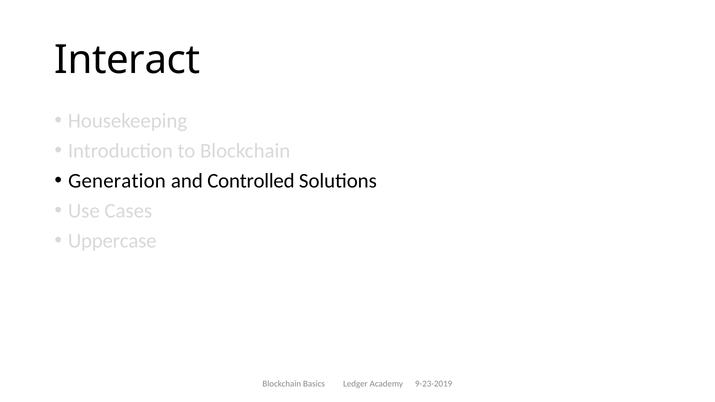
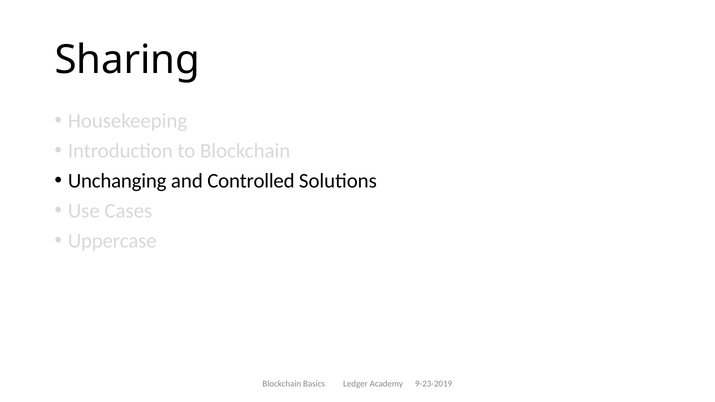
Interact: Interact -> Sharing (127, 60)
Generation: Generation -> Unchanging (117, 181)
